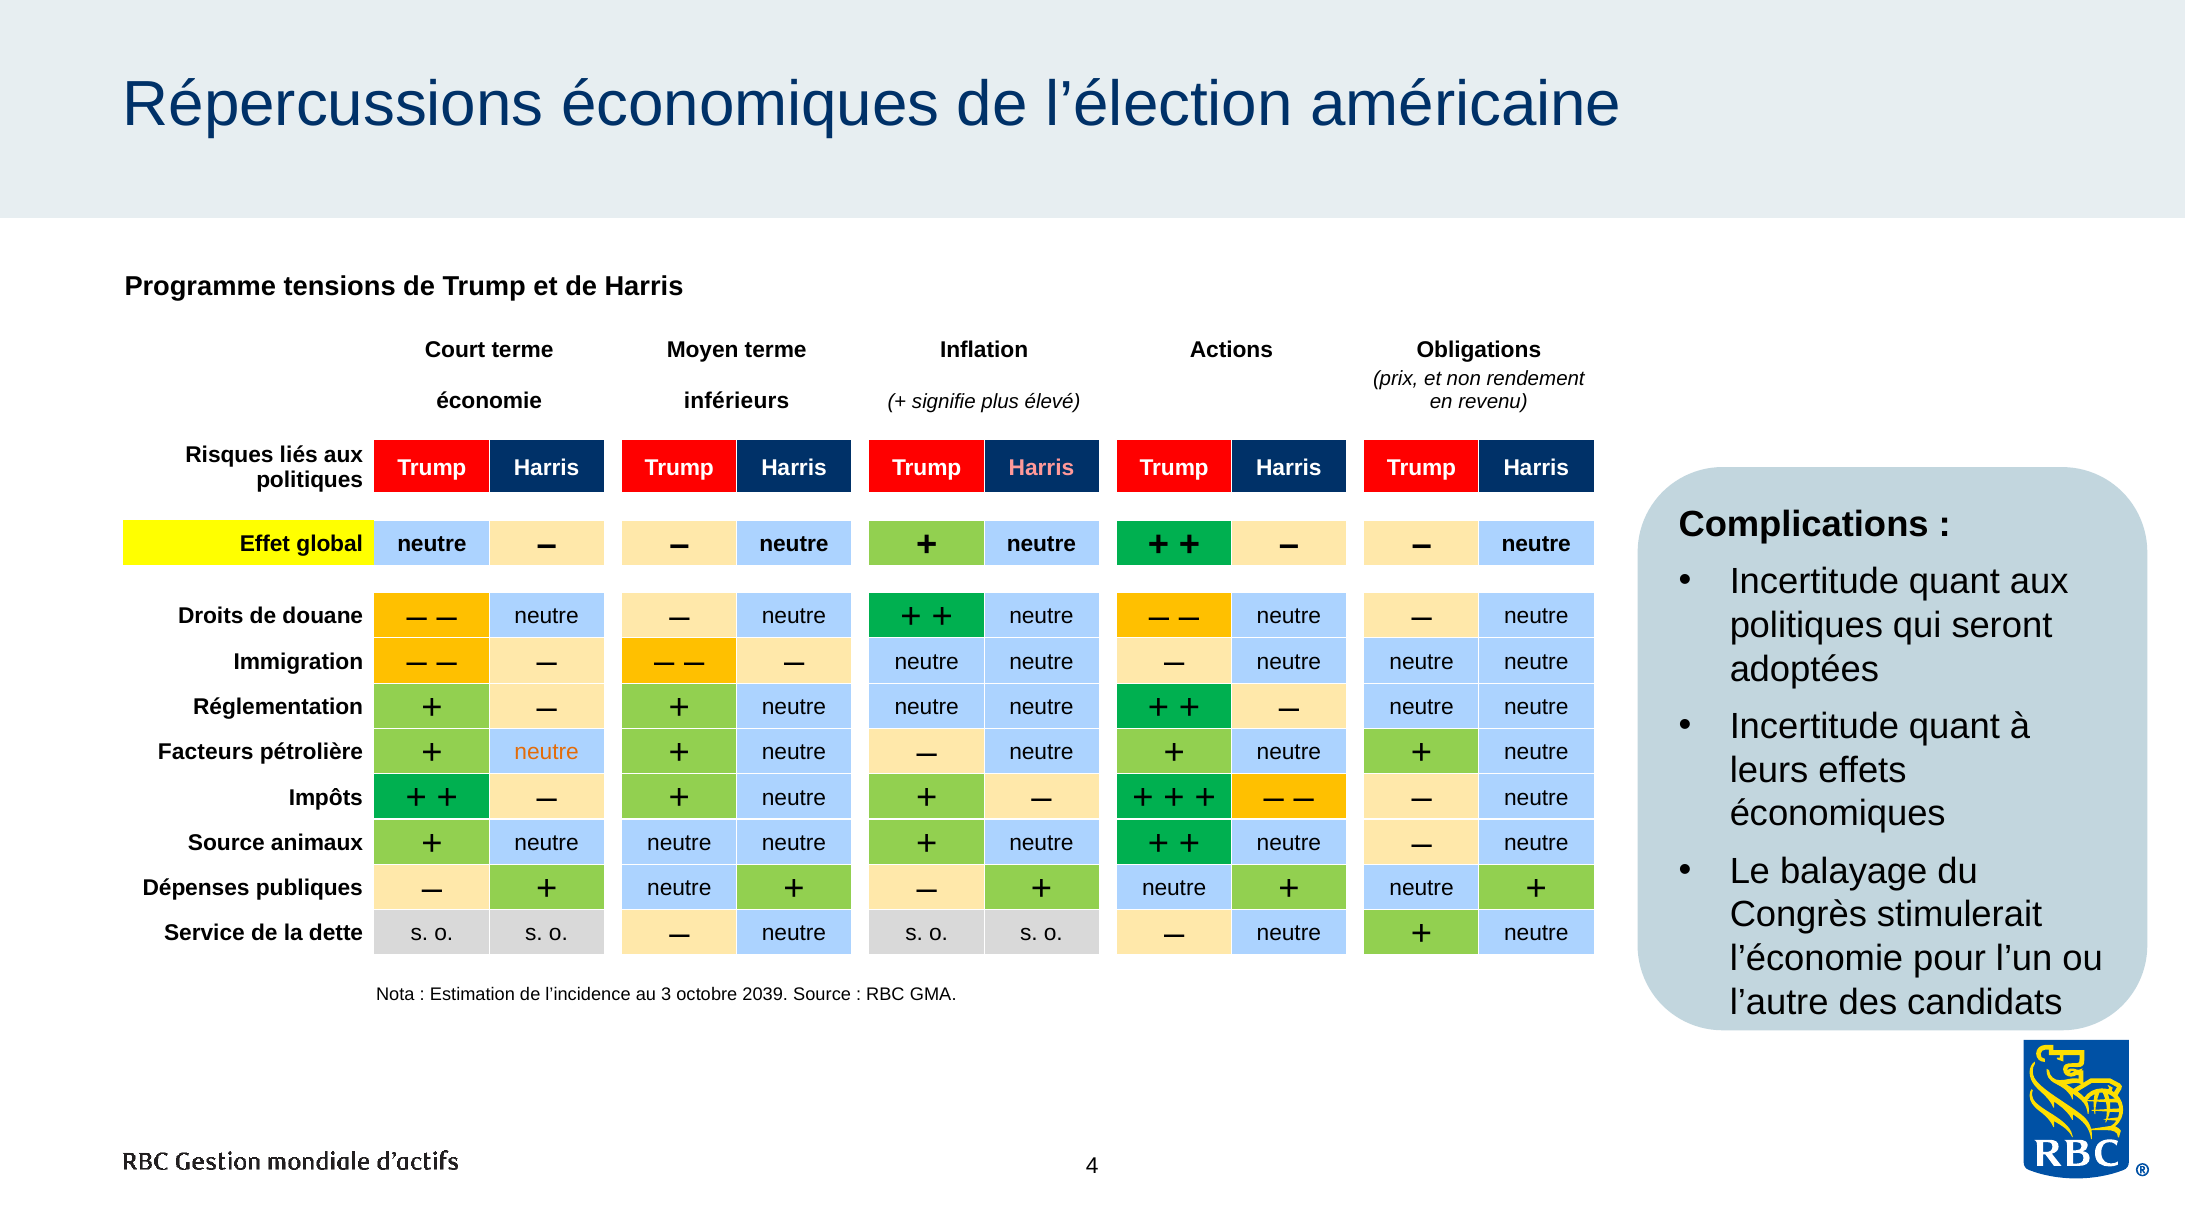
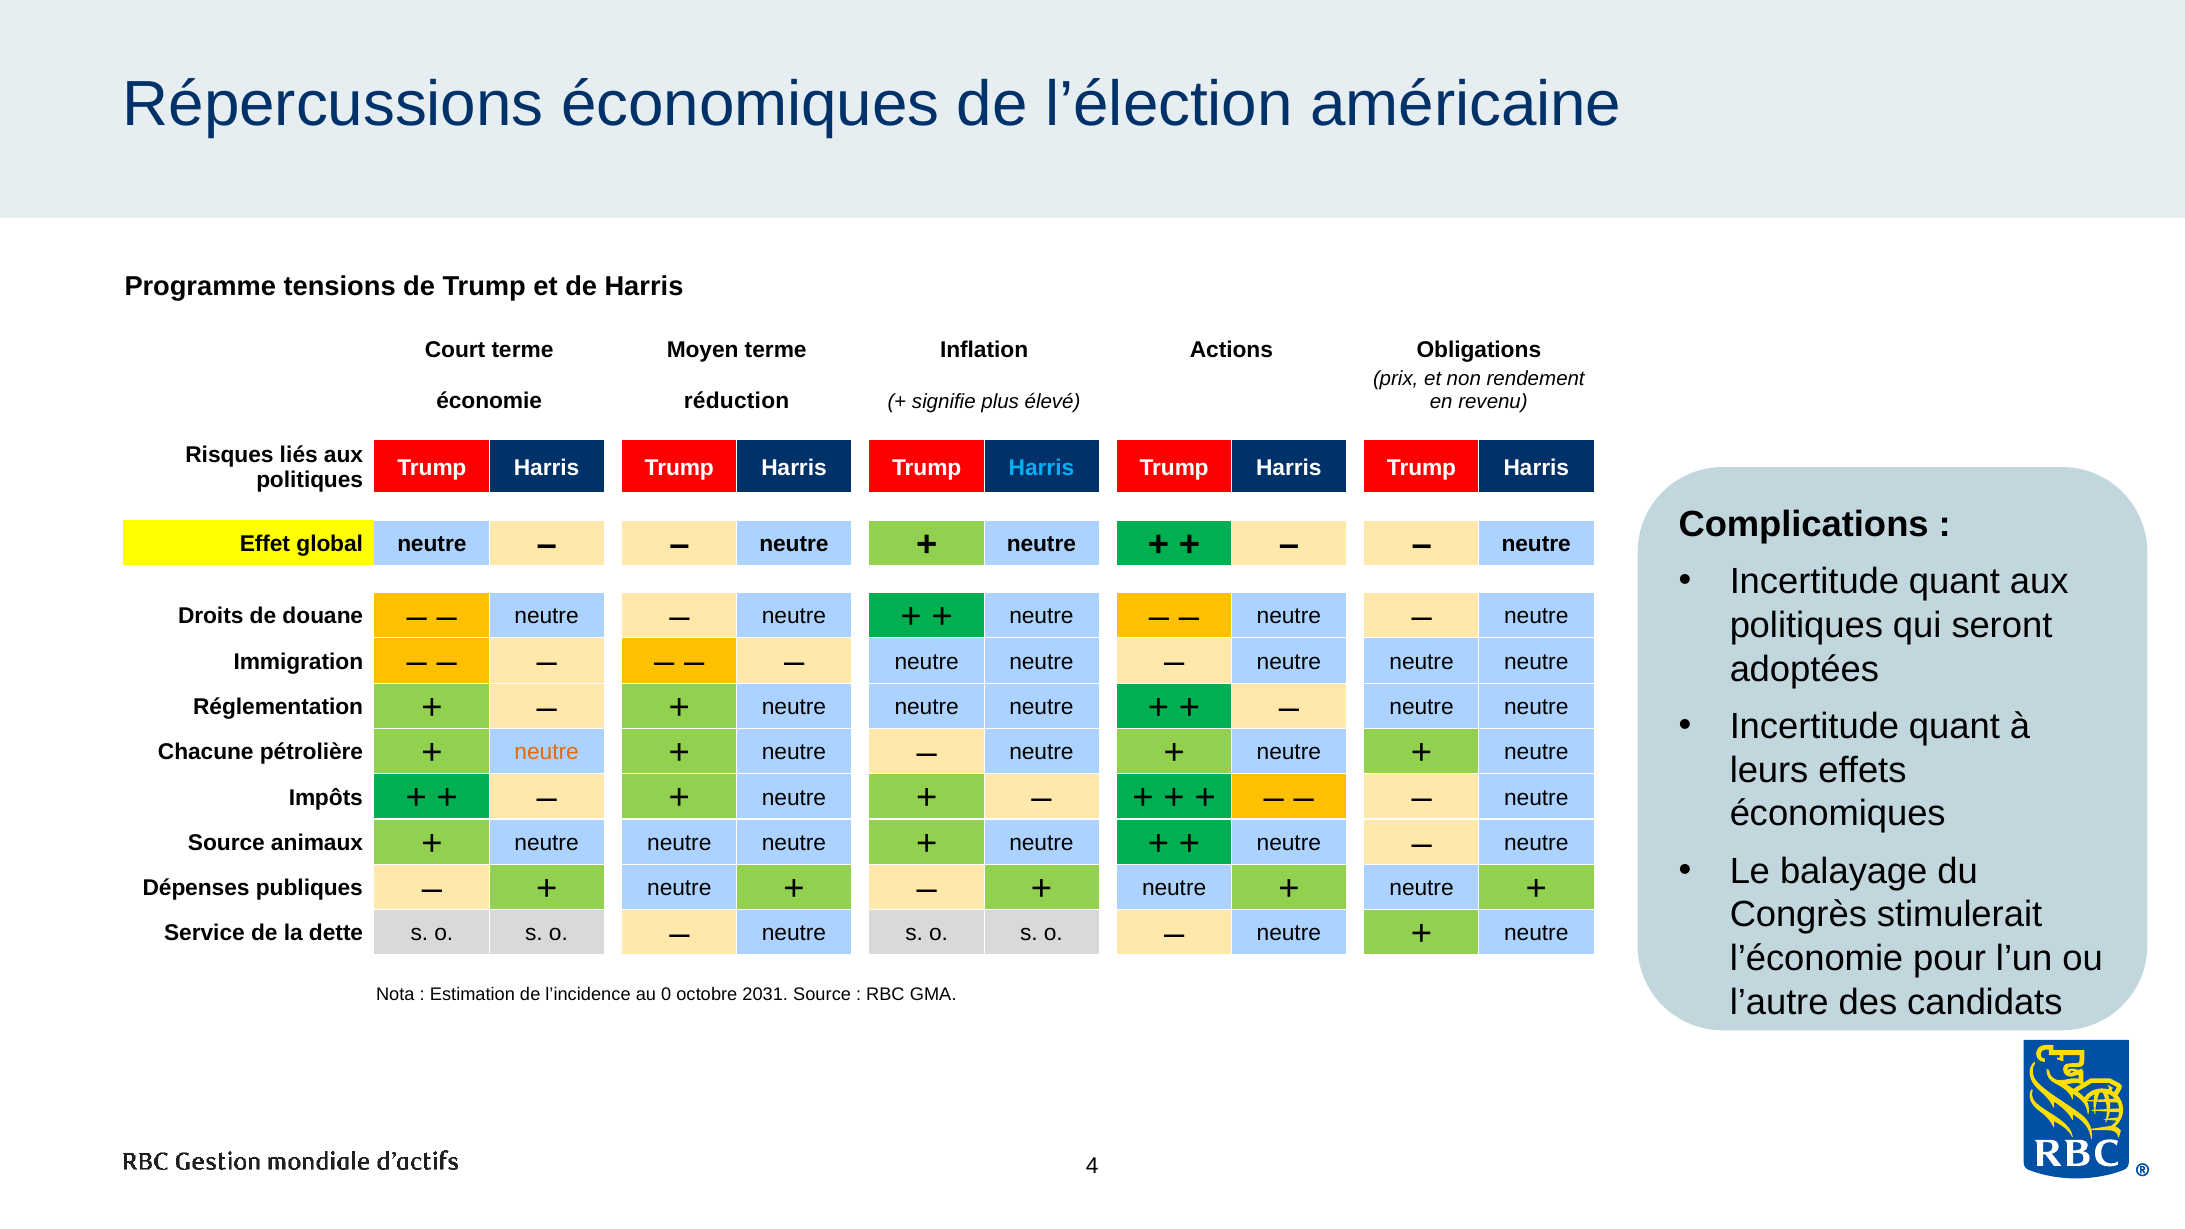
inférieurs: inférieurs -> réduction (737, 401)
Harris colour: pink -> light blue (1041, 468)
Facteurs: Facteurs -> Chacune (206, 752)
3: 3 -> 0 (666, 994)
2039: 2039 -> 2031 (765, 994)
